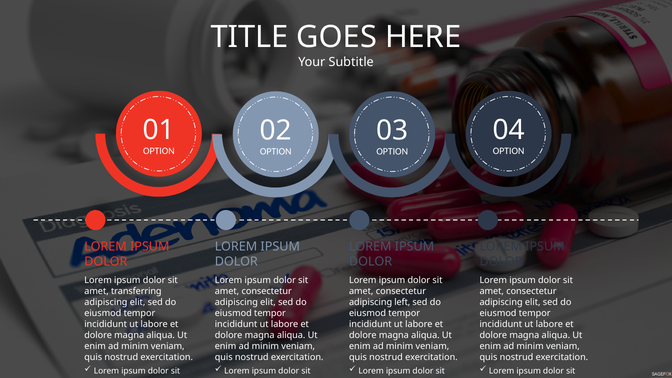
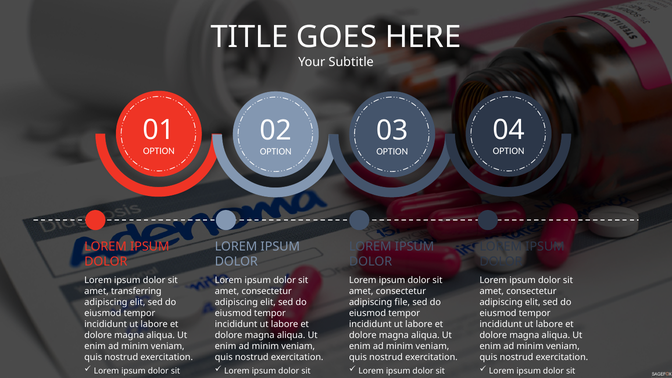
left: left -> file (402, 302)
